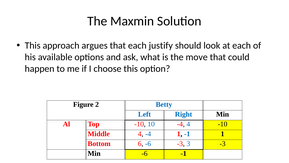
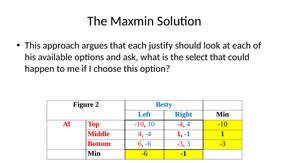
move: move -> select (197, 57)
